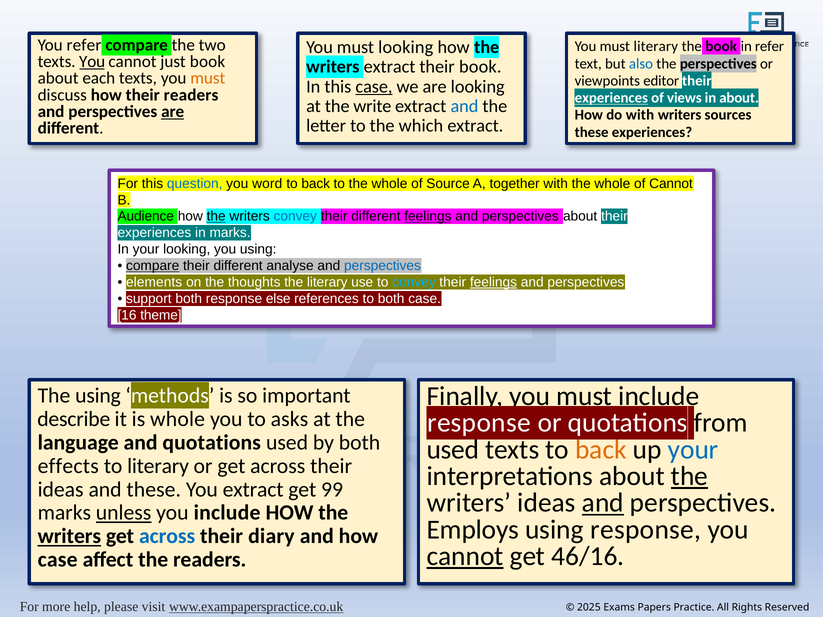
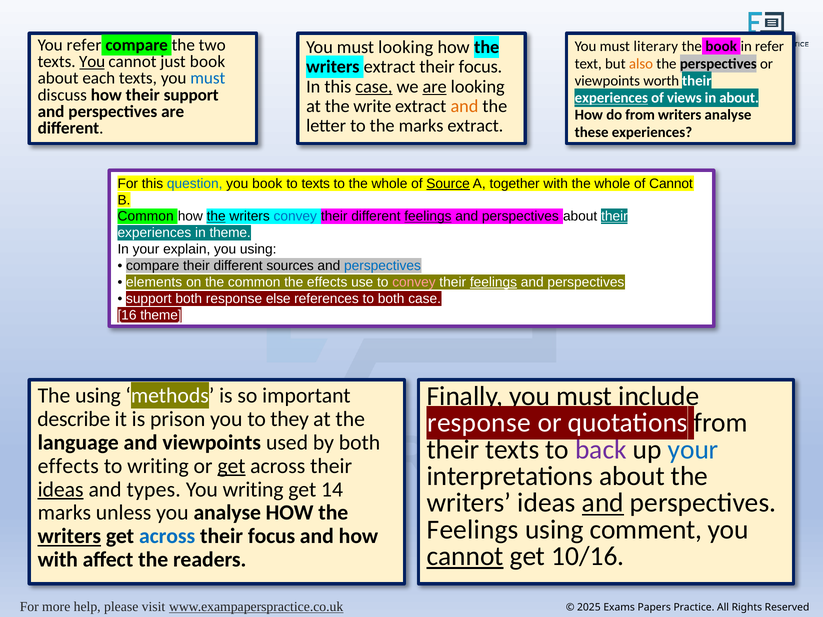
also colour: blue -> orange (641, 64)
book: book -> focus (480, 67)
must colour: orange -> blue (208, 78)
editor: editor -> worth (661, 81)
are underline: none -> present (435, 87)
their readers: readers -> support (191, 95)
and colour: blue -> orange (464, 106)
are underline: present -> none (173, 112)
do with: with -> from (640, 115)
writers sources: sources -> analyse (728, 115)
the which: which -> marks (421, 126)
you word: word -> book (267, 184)
back: back -> texts (316, 184)
Source underline: none -> present (448, 184)
Audience: Audience -> Common (146, 217)
their underline: none -> present (614, 217)
in marks: marks -> theme (230, 233)
your looking: looking -> explain (187, 249)
compare underline: present -> none (153, 266)
analyse: analyse -> sources (290, 266)
the thoughts: thoughts -> common (254, 282)
the literary: literary -> effects (327, 282)
convey colour: light blue -> pink (414, 282)
is whole: whole -> prison (178, 419)
asks: asks -> they (290, 419)
and quotations: quotations -> viewpoints (212, 443)
used: used -> their (453, 450)
back colour: orange -> purple (601, 450)
to literary: literary -> writing (158, 466)
get underline: none -> present (231, 466)
the underline: present -> none (690, 476)
ideas underline: none -> present (61, 490)
and these: these -> types (154, 490)
You extract: extract -> writing (253, 490)
99: 99 -> 14 (332, 490)
unless underline: present -> none (124, 513)
you include: include -> analyse (227, 513)
Employs: Employs -> Feelings (473, 530)
using response: response -> comment (646, 530)
diary: diary -> focus (272, 537)
46/16: 46/16 -> 10/16 (588, 556)
case: case -> with (58, 560)
